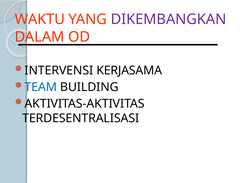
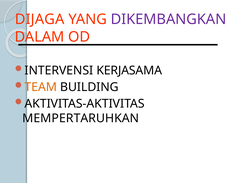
WAKTU: WAKTU -> DIJAGA (40, 19)
TEAM colour: blue -> orange (41, 87)
TERDESENTRALISASI: TERDESENTRALISASI -> MEMPERTARUHKAN (81, 118)
